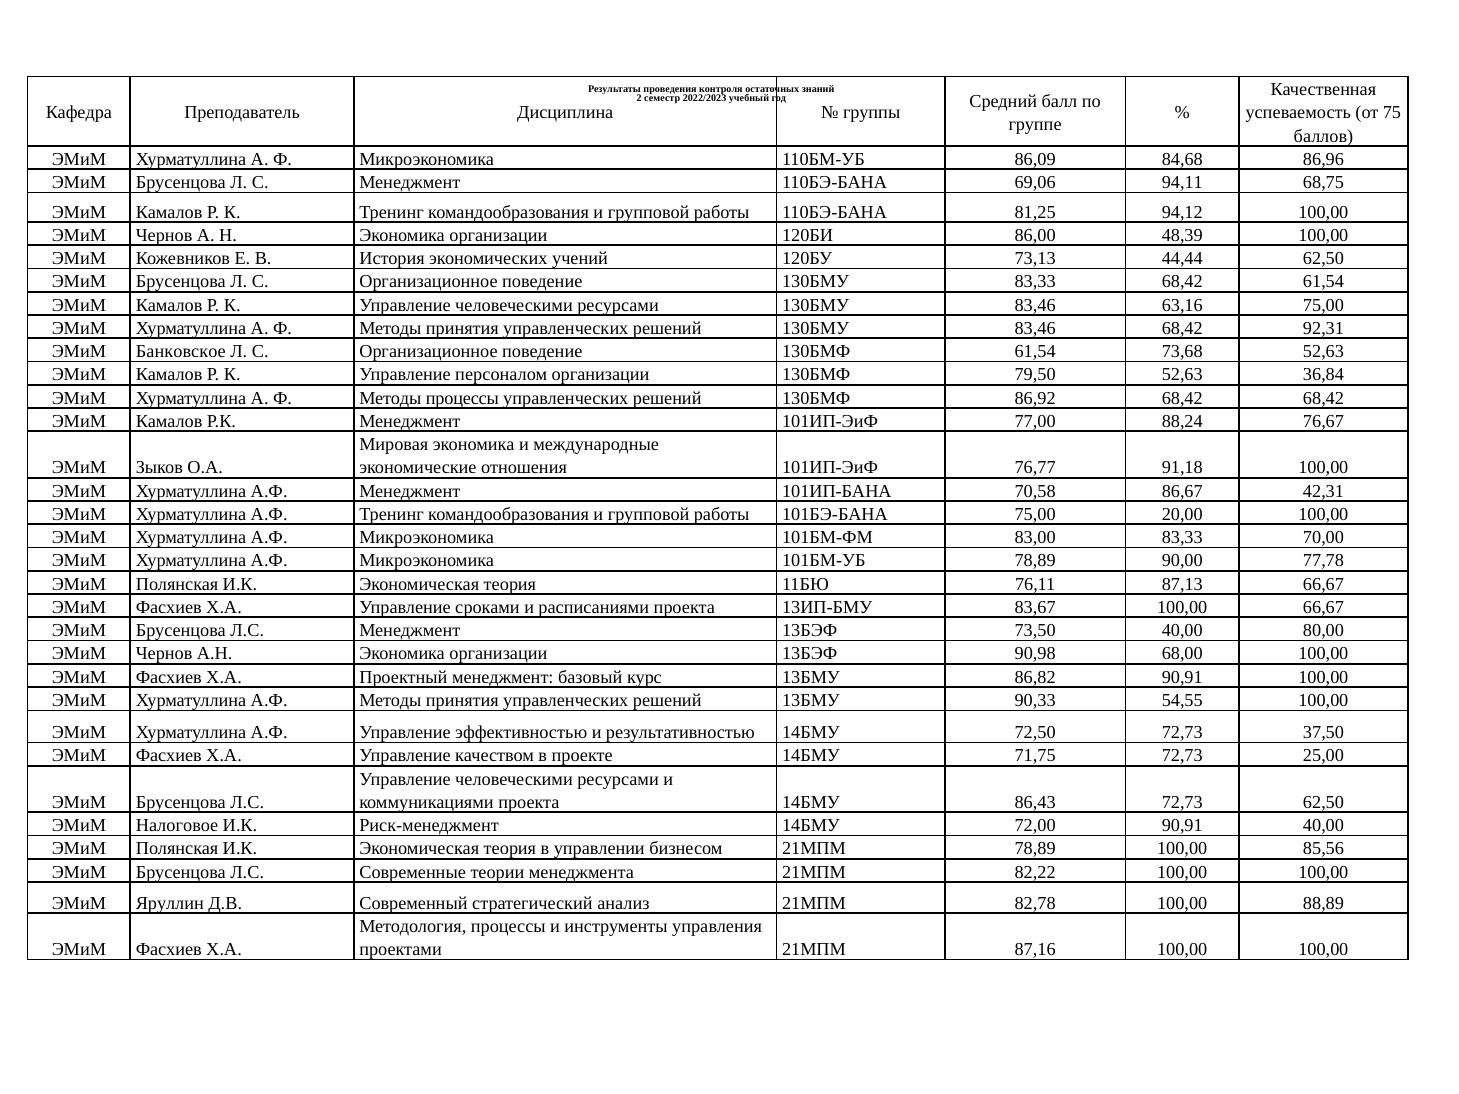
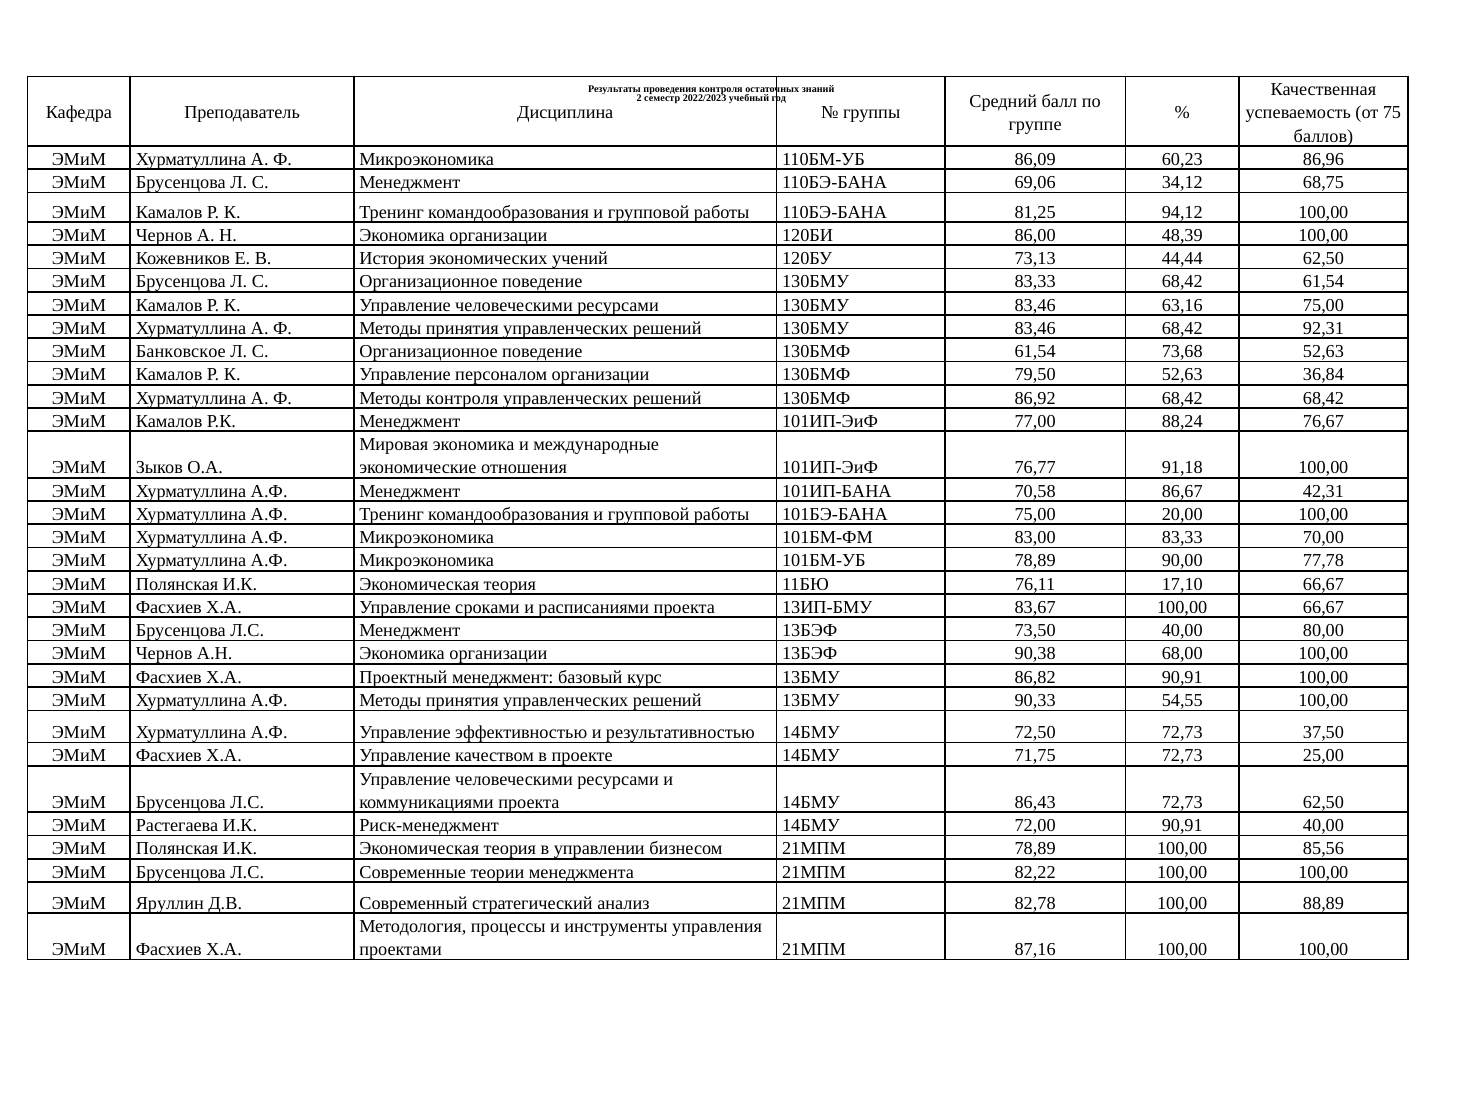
84,68: 84,68 -> 60,23 (1182, 159)
94,11: 94,11 -> 34,12 (1182, 183)
Методы процессы: процессы -> контроля (462, 398)
87,13: 87,13 -> 17,10 (1182, 584)
90,98: 90,98 -> 90,38 (1035, 654)
Налоговое: Налоговое -> Растегаева (177, 826)
